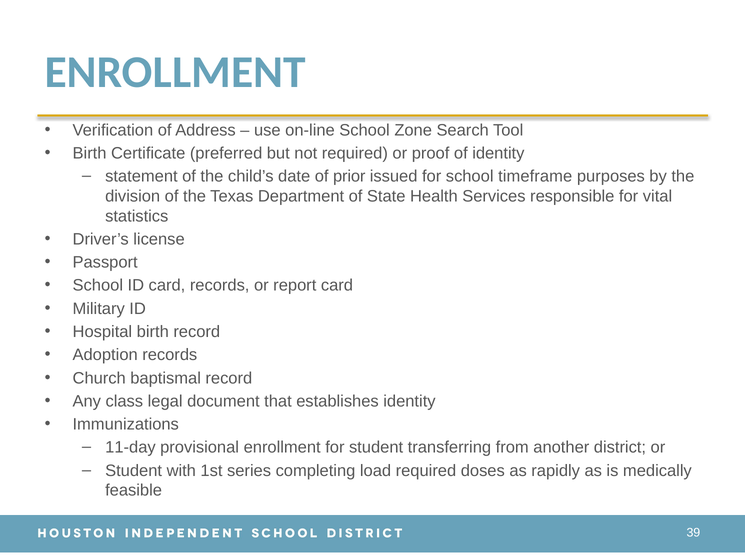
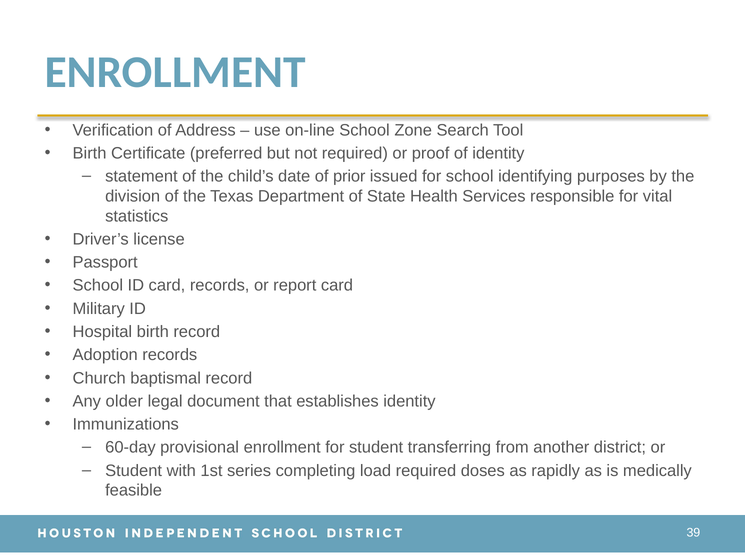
timeframe: timeframe -> identifying (535, 177)
class: class -> older (124, 402)
11-day: 11-day -> 60-day (130, 448)
